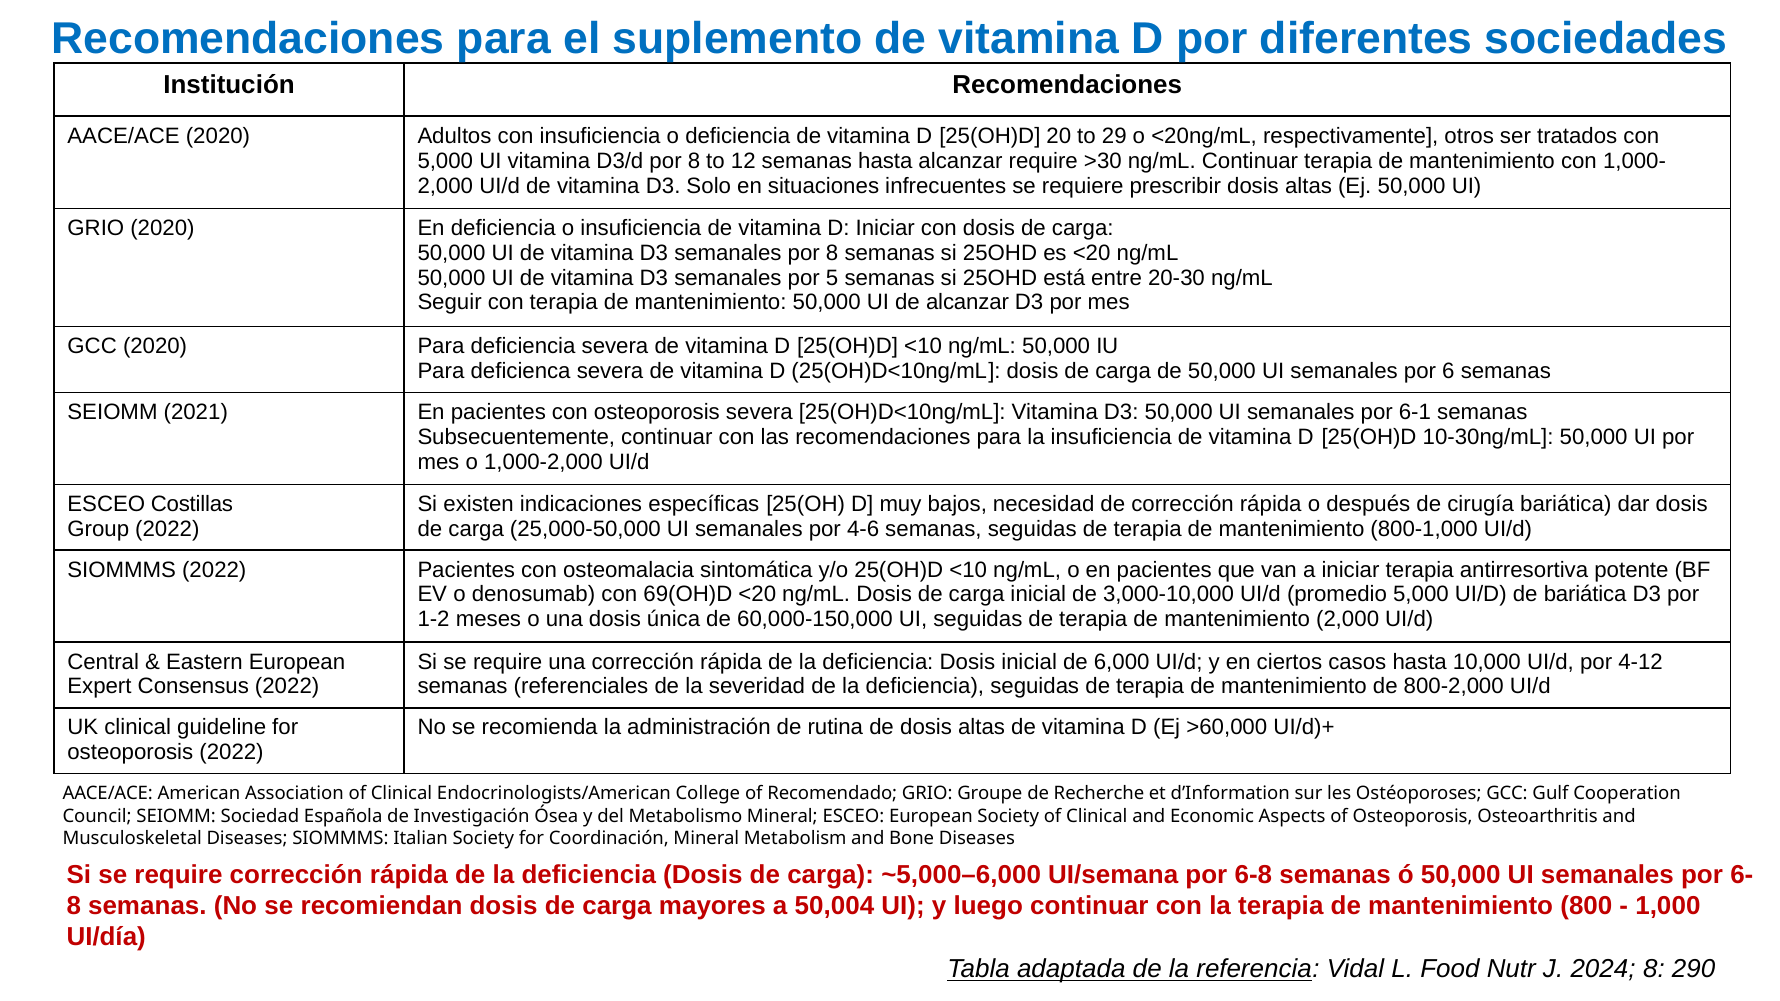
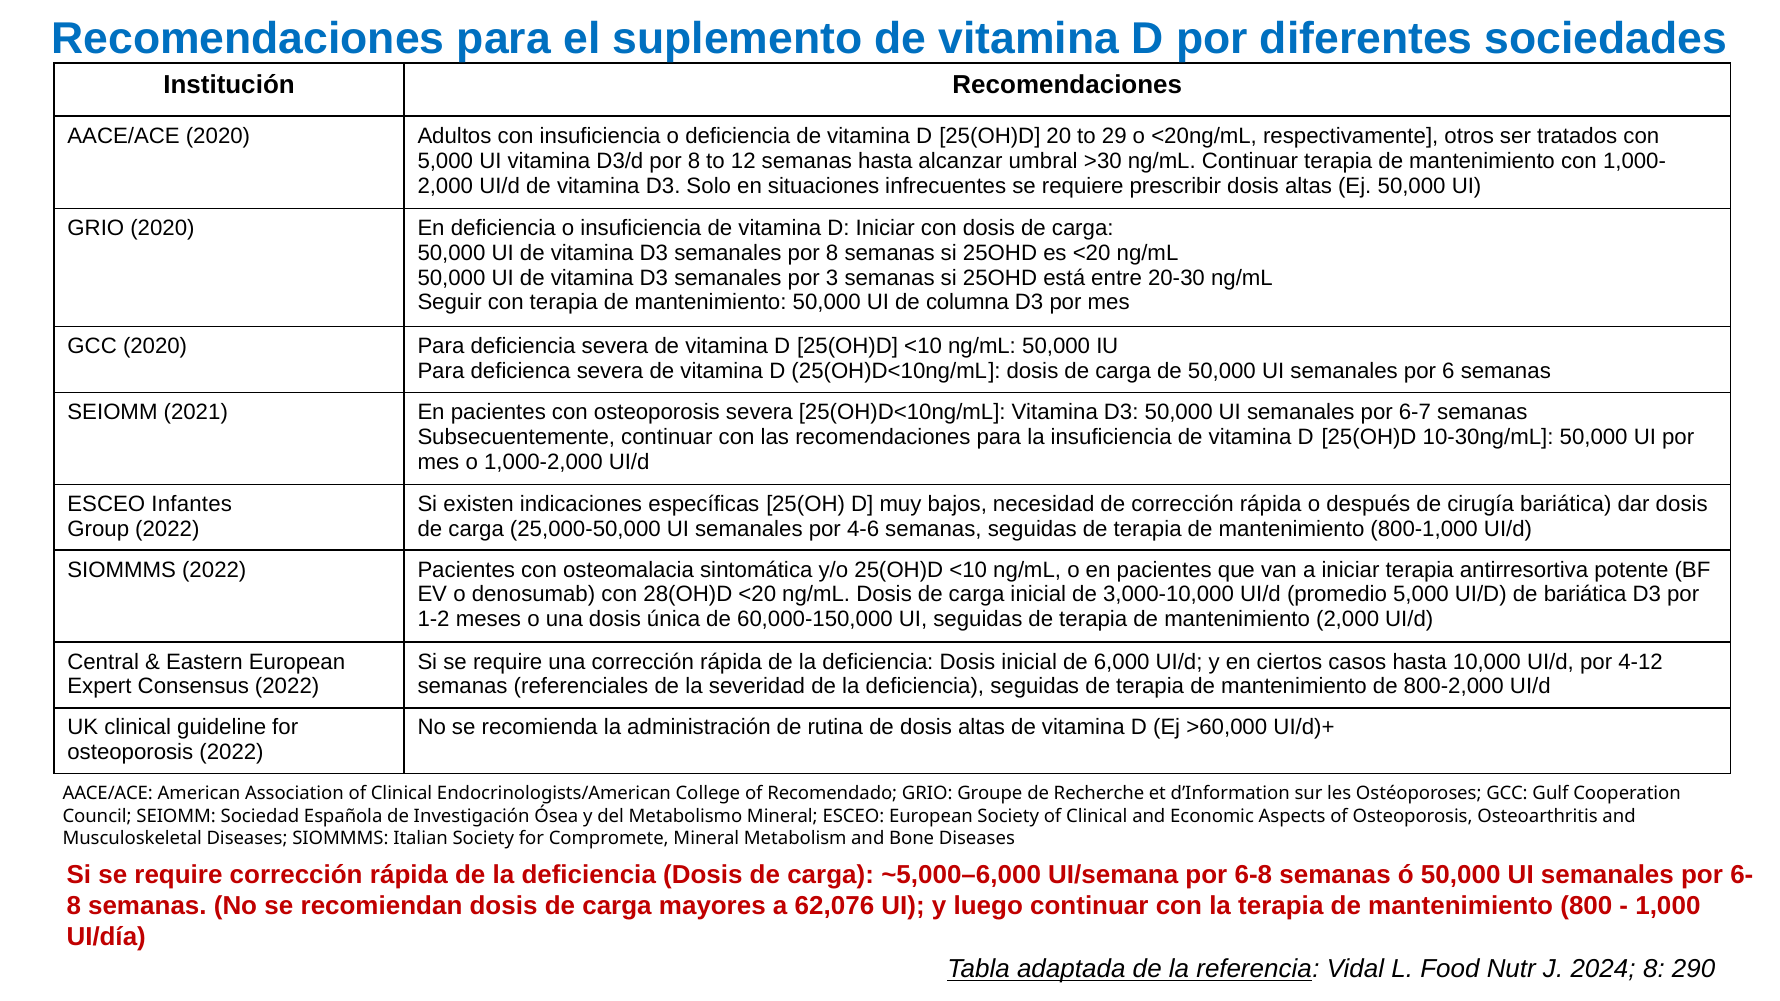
alcanzar require: require -> umbral (1043, 161)
5: 5 -> 3 (832, 278)
de alcanzar: alcanzar -> columna (968, 303)
6-1: 6-1 -> 6-7 (1415, 412)
Costillas: Costillas -> Infantes (192, 504)
69(OH)D: 69(OH)D -> 28(OH)D (688, 595)
Coordinación: Coordinación -> Compromete (609, 839)
50,004: 50,004 -> 62,076 (834, 906)
